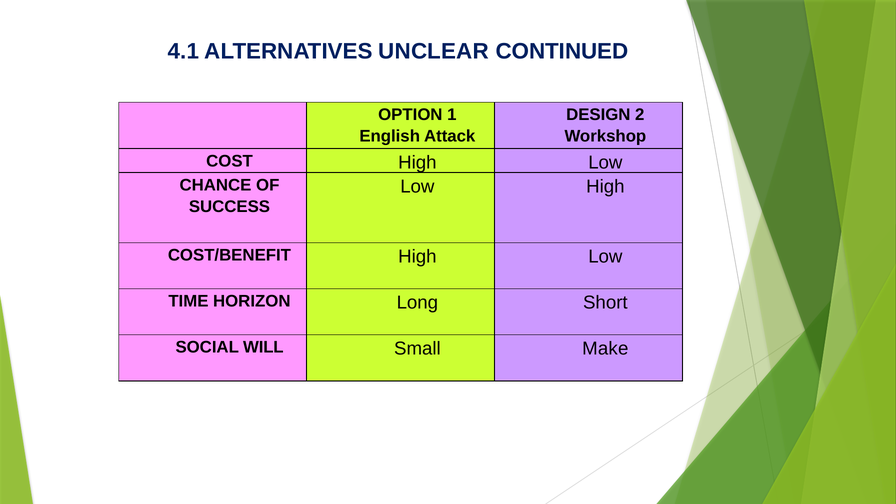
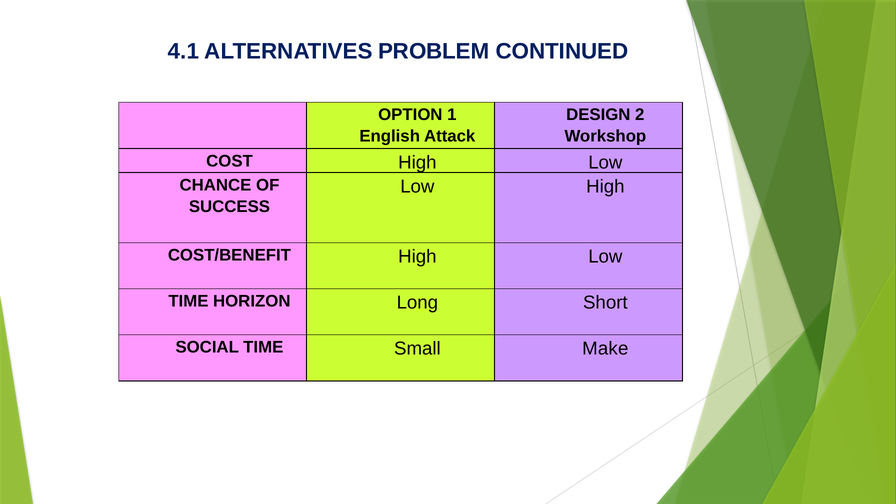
UNCLEAR: UNCLEAR -> PROBLEM (434, 51)
SOCIAL WILL: WILL -> TIME (263, 347)
